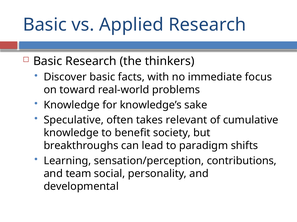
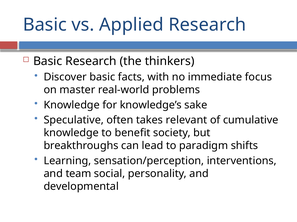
toward: toward -> master (77, 90)
contributions: contributions -> interventions (242, 161)
